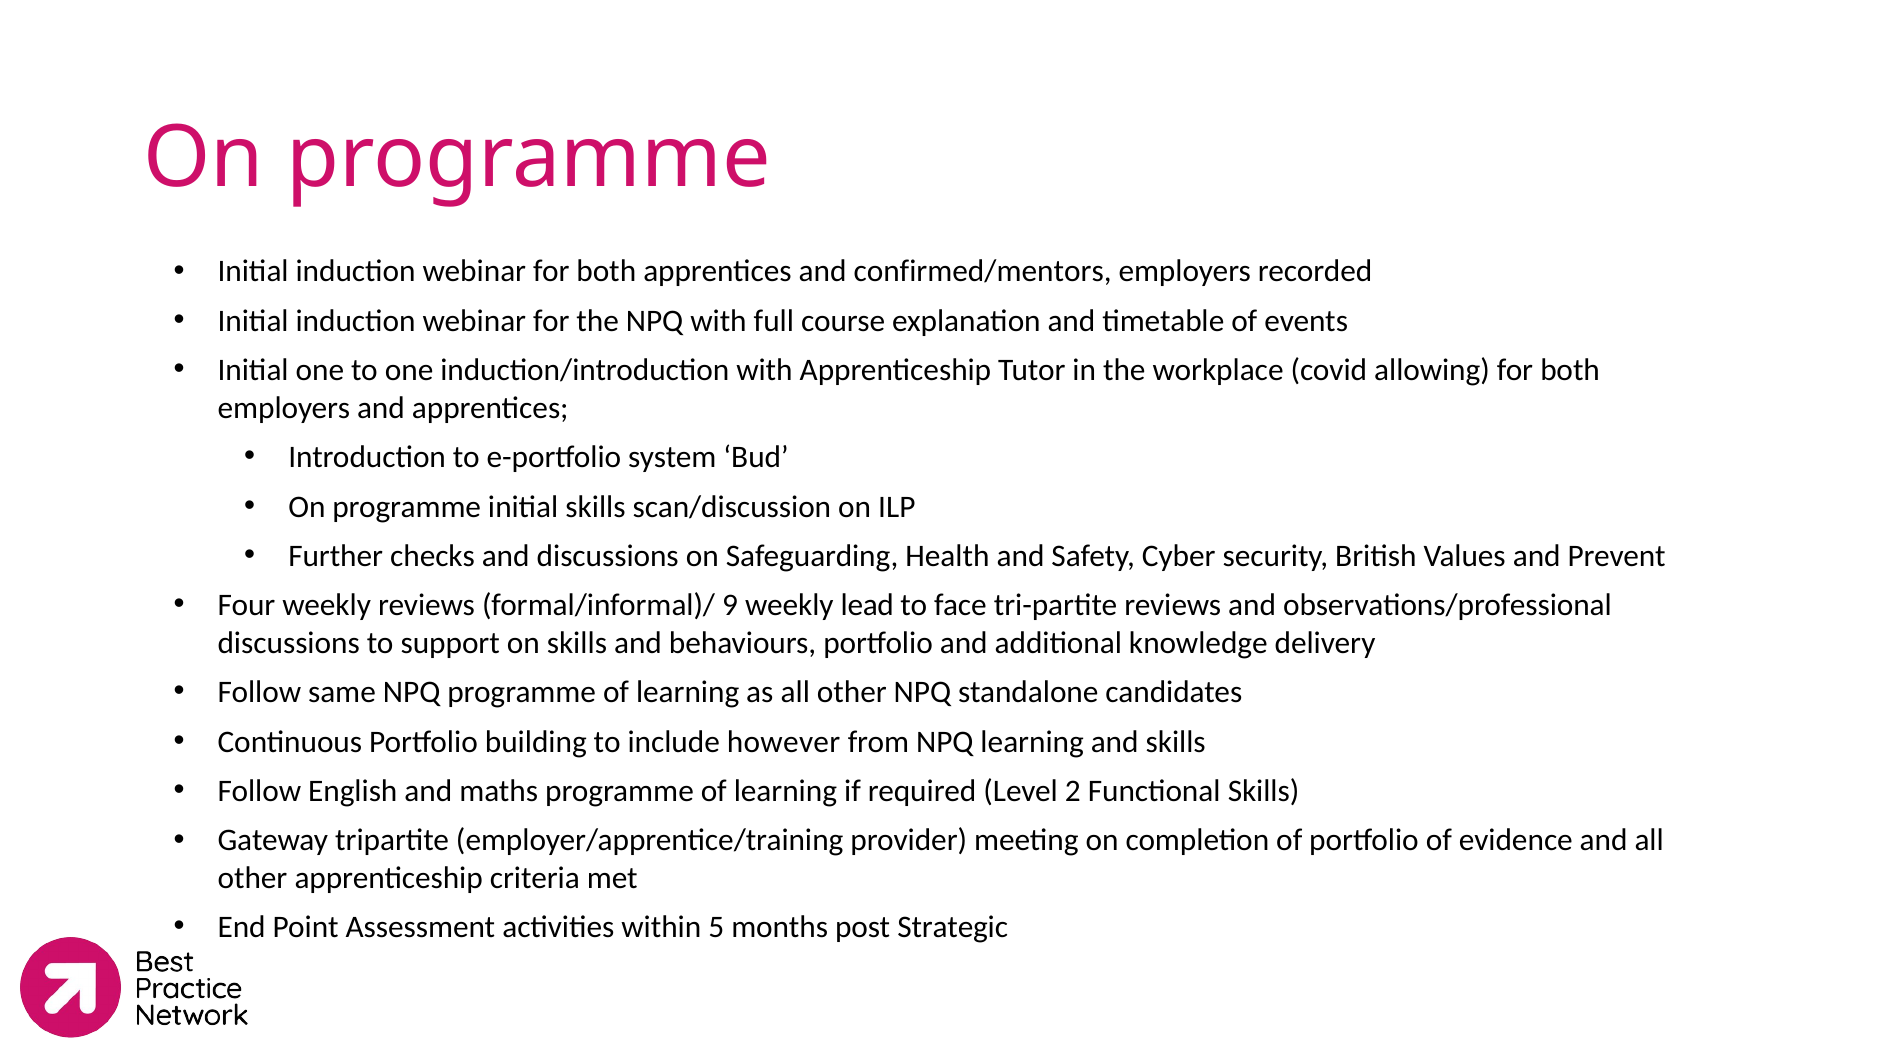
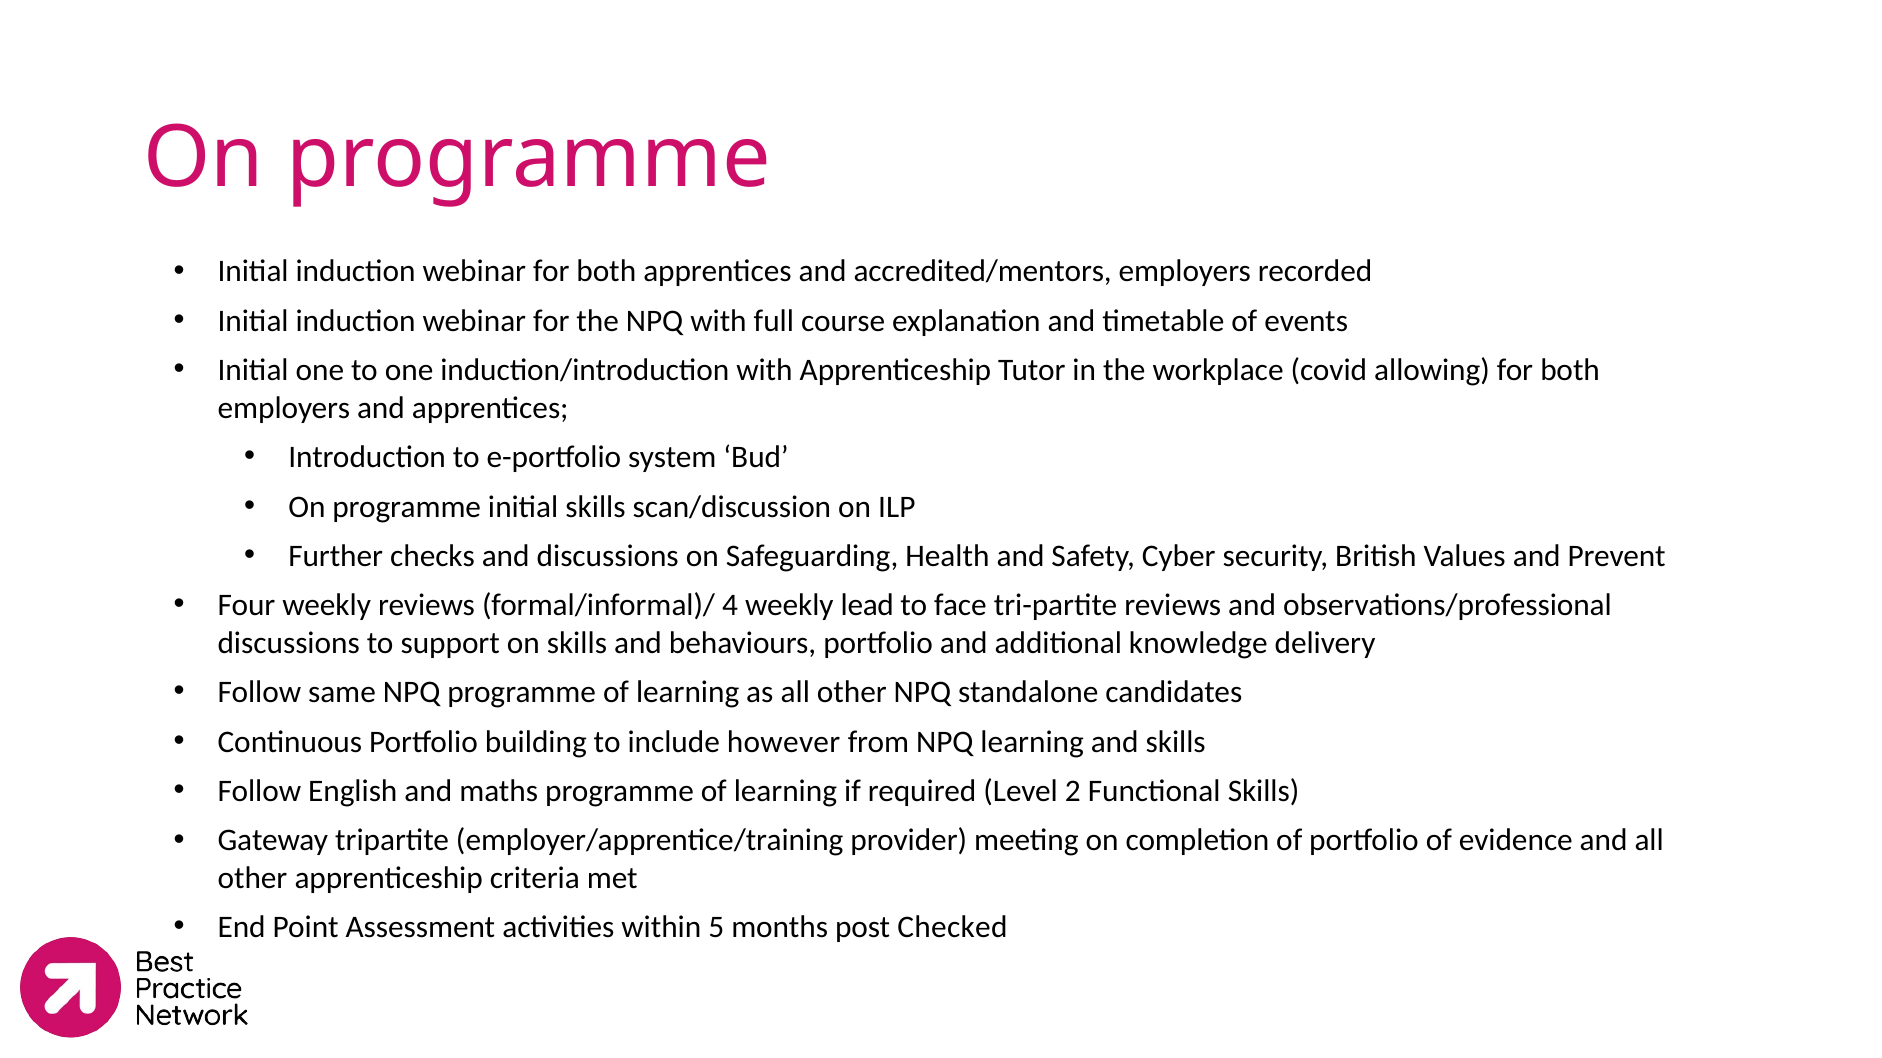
confirmed/mentors: confirmed/mentors -> accredited/mentors (983, 272)
9: 9 -> 4 (730, 606)
Strategic: Strategic -> Checked (952, 928)
